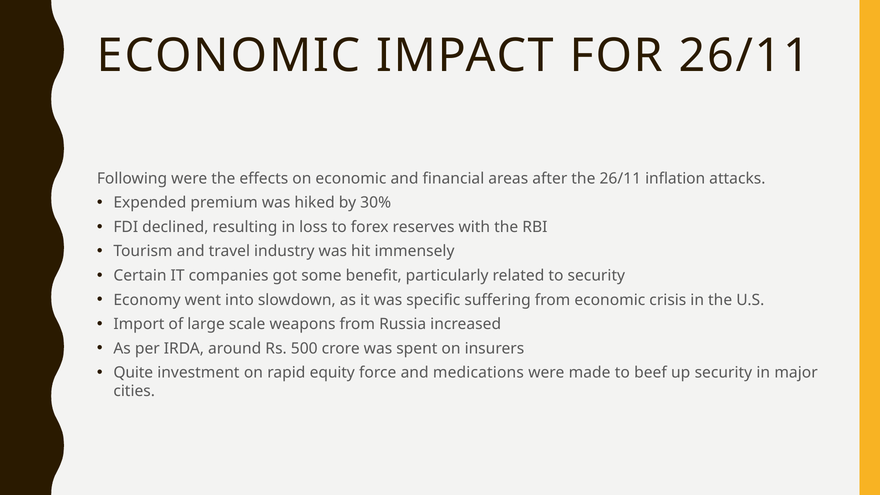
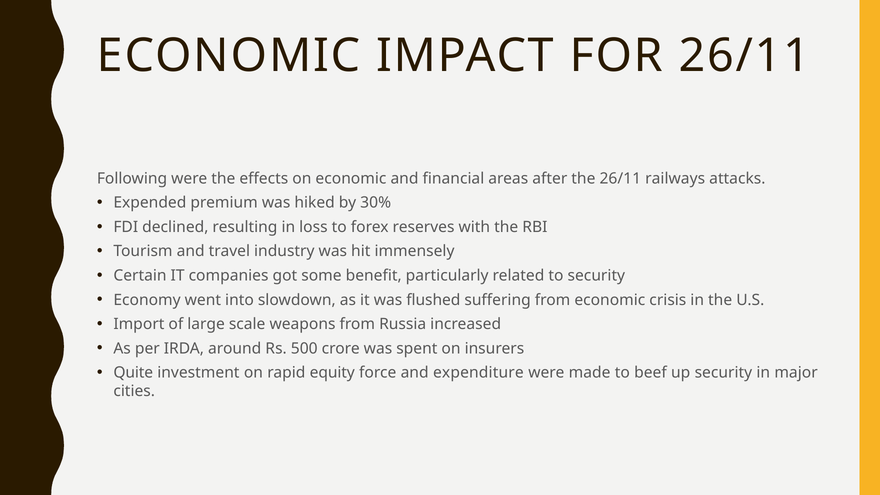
inflation: inflation -> railways (675, 179)
specific: specific -> flushed (433, 300)
medications: medications -> expenditure (478, 373)
